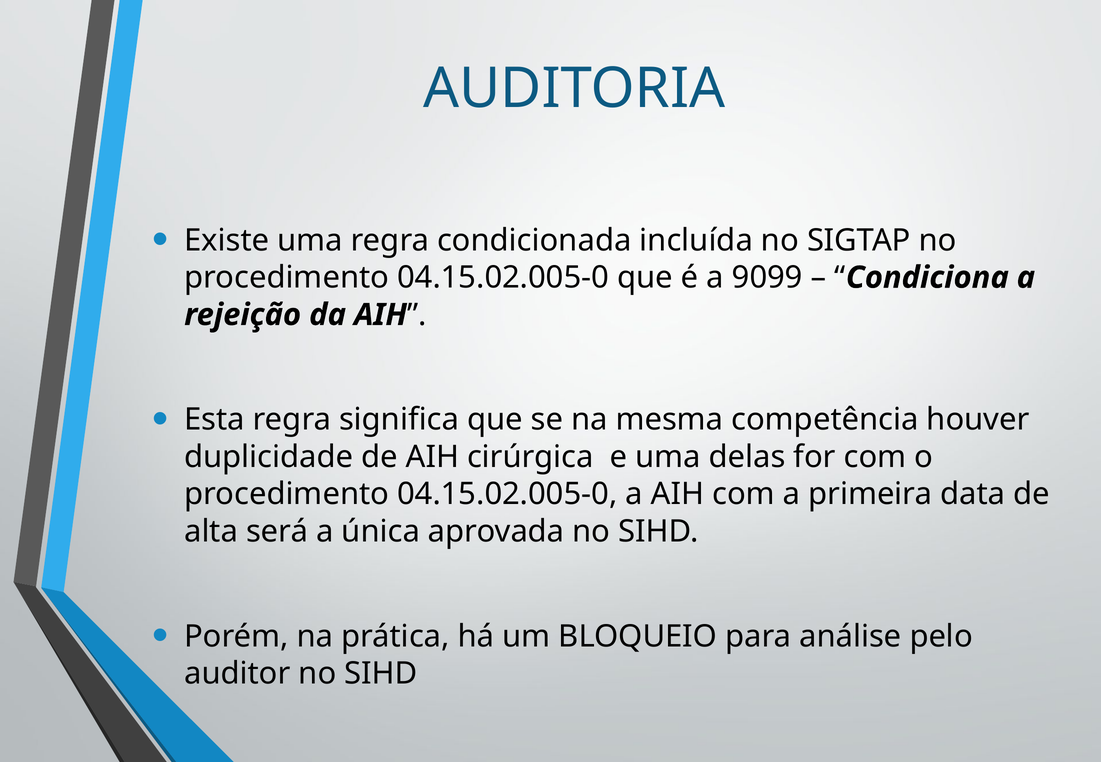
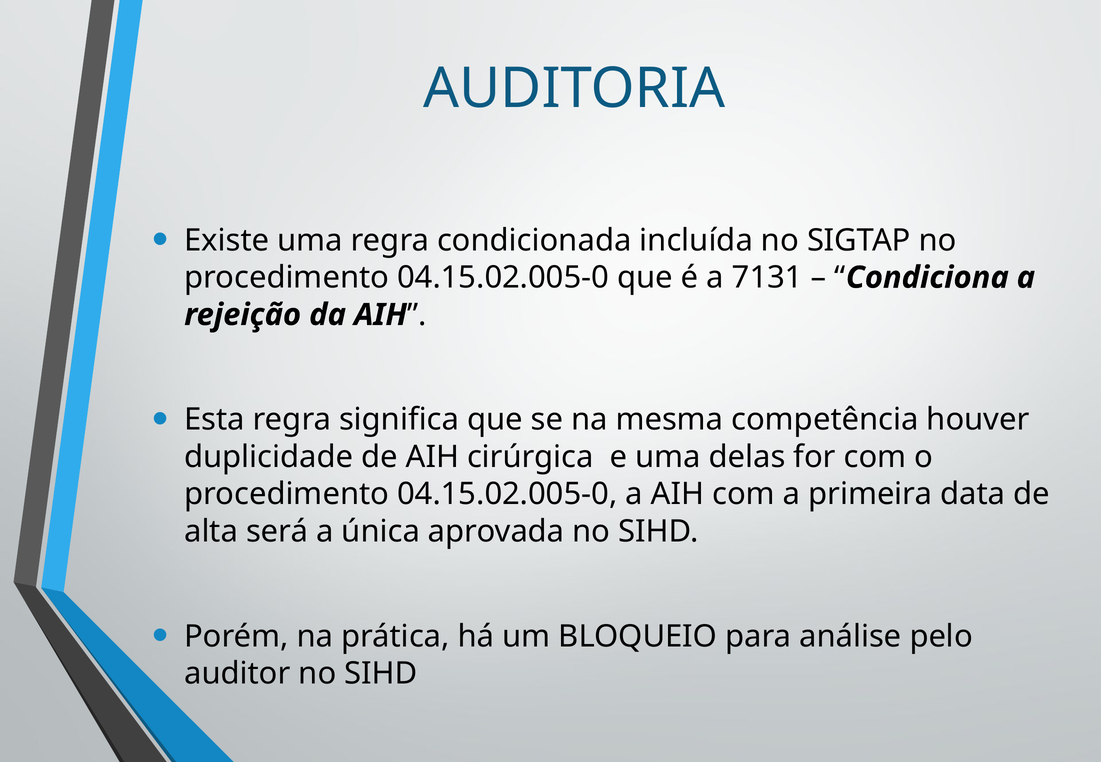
9099: 9099 -> 7131 (767, 278)
